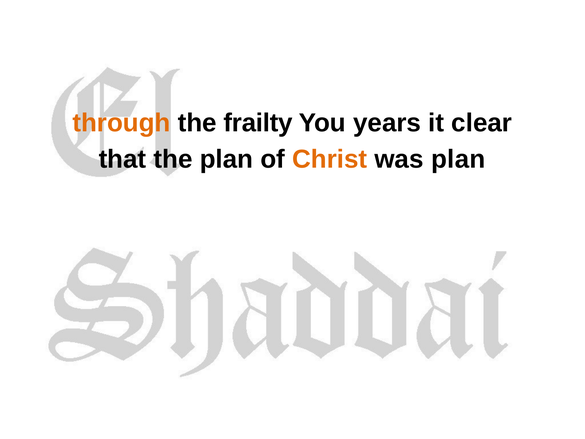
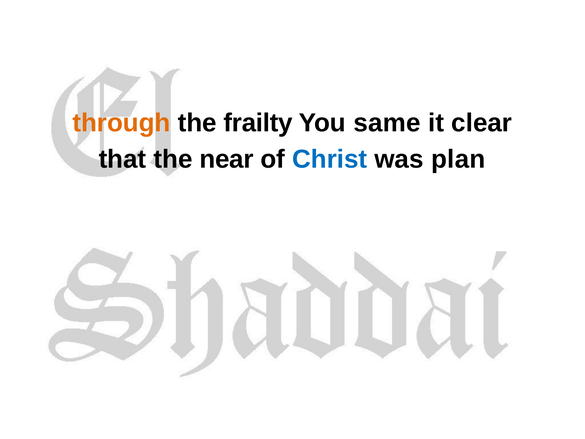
years: years -> same (387, 123)
the plan: plan -> near (227, 159)
Christ colour: orange -> blue (330, 159)
